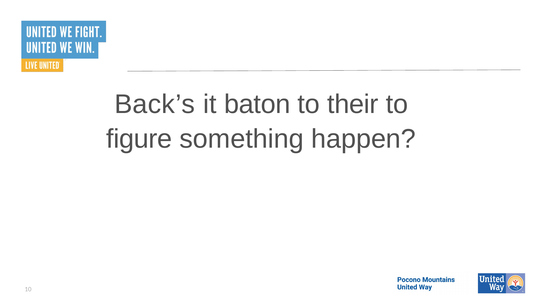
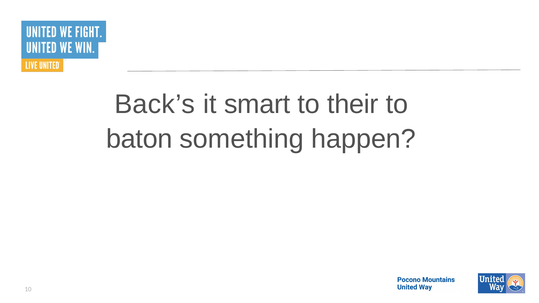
baton: baton -> smart (257, 104)
figure: figure -> baton (139, 139)
